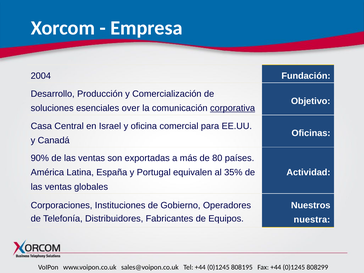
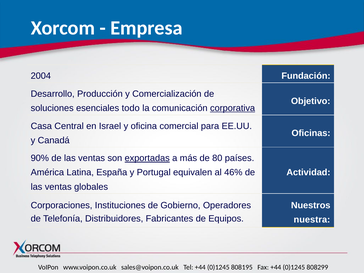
over: over -> todo (131, 108)
exportadas underline: none -> present (147, 158)
35%: 35% -> 46% (233, 172)
